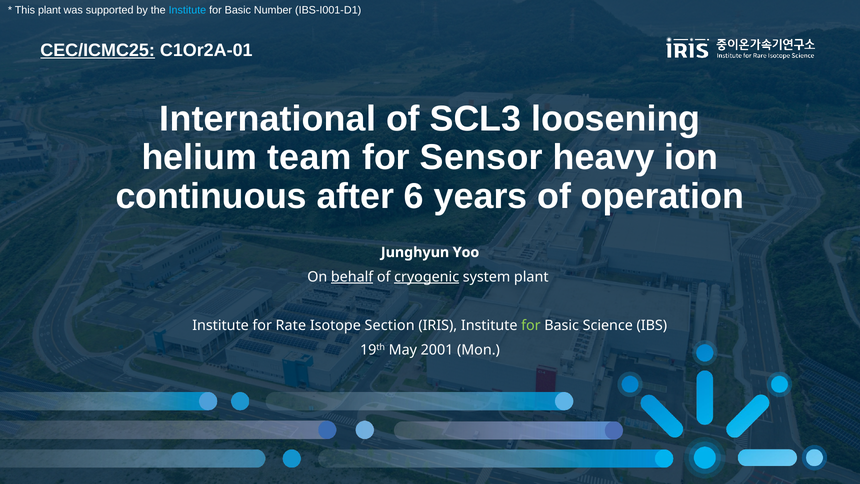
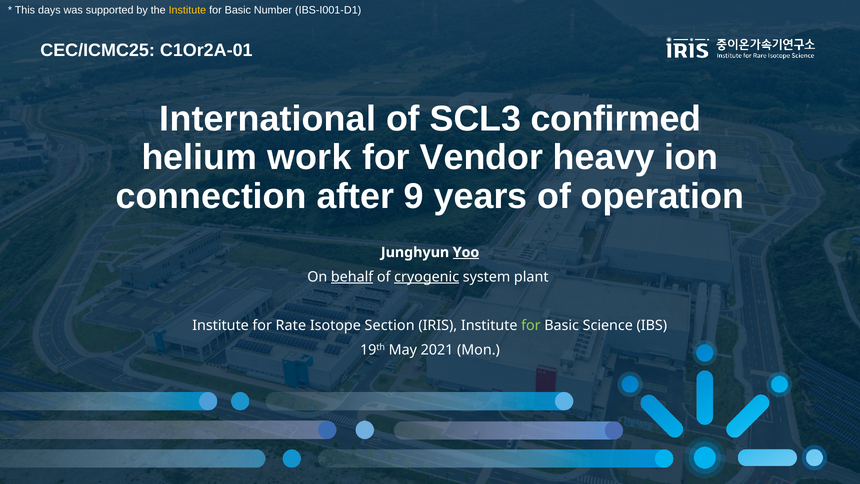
This plant: plant -> days (49, 10)
Institute colour: light blue -> yellow (187, 10)
CEC/ICMC25 underline: present -> none (98, 50)
loosening: loosening -> confirmed (616, 119)
team: team -> work (309, 157)
Sensor: Sensor -> Vendor (481, 157)
continuous: continuous -> connection (211, 196)
6: 6 -> 9 (414, 196)
Yoo underline: none -> present (466, 252)
2001: 2001 -> 2021 (437, 350)
